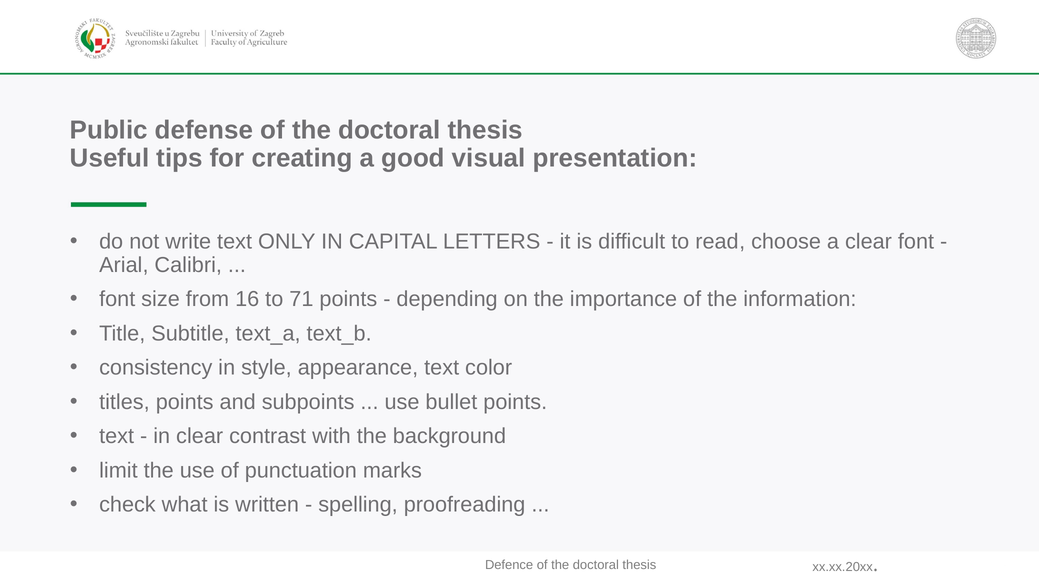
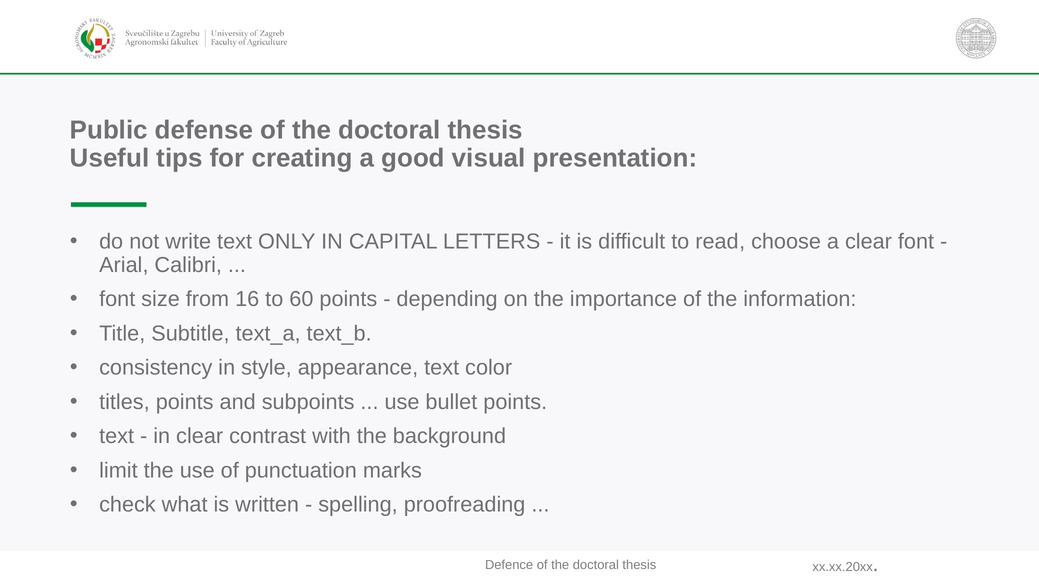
71: 71 -> 60 (301, 299)
